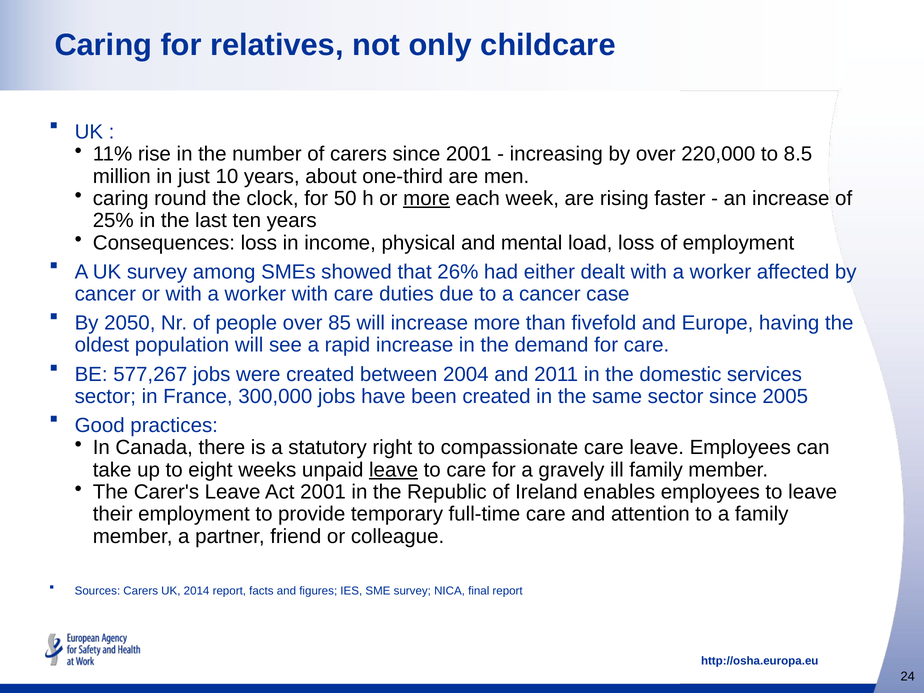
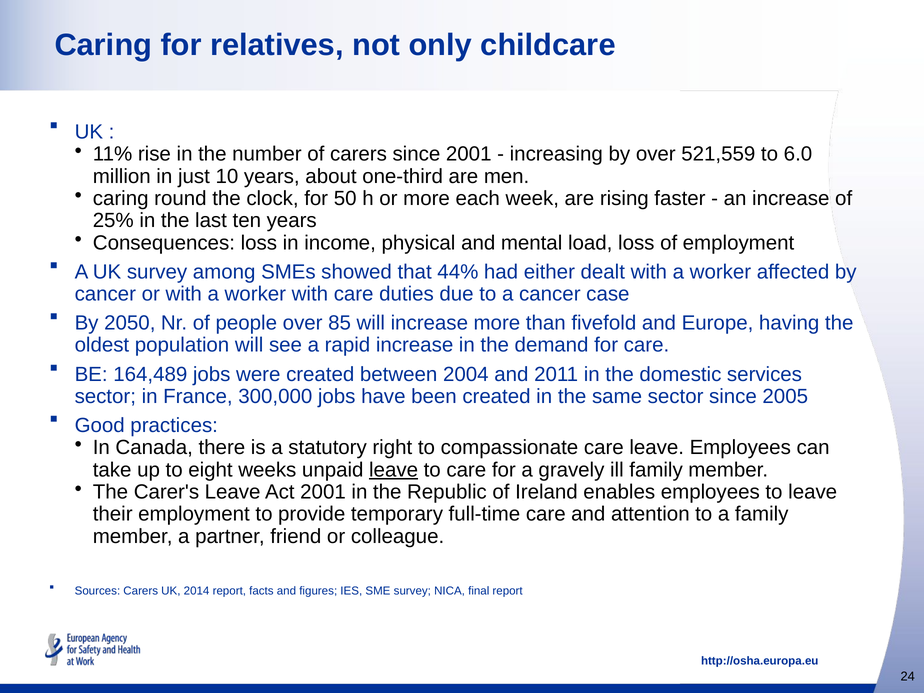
220,000: 220,000 -> 521,559 (718, 154)
8.5: 8.5 -> 6.0 (798, 154)
more underline: present -> none (427, 198)
26%: 26% -> 44% (458, 272)
577,267: 577,267 -> 164,489 (150, 374)
